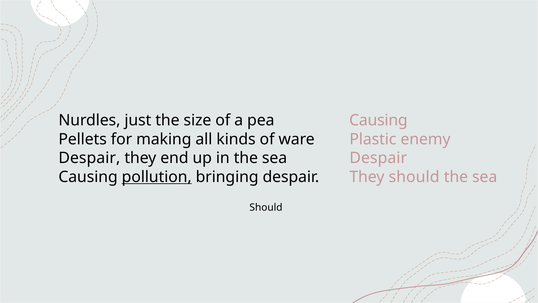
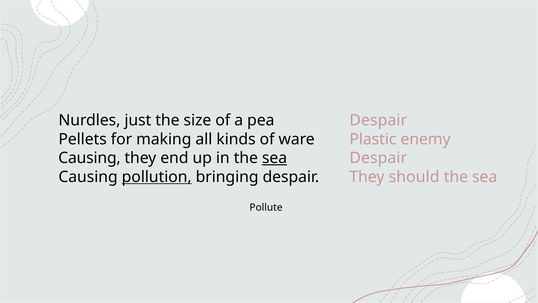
Causing: Causing -> Despair (378, 120)
Despair: Despair -> Causing (89, 158)
sea underline: none -> present (275, 158)
Should: Should -> Pollute (266, 207)
